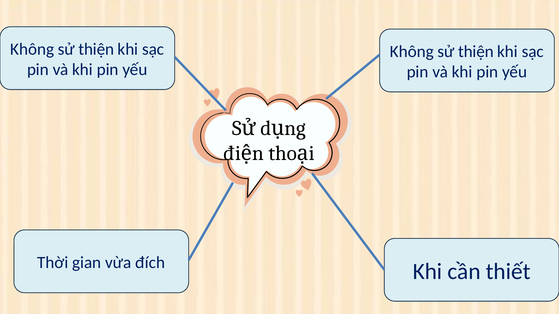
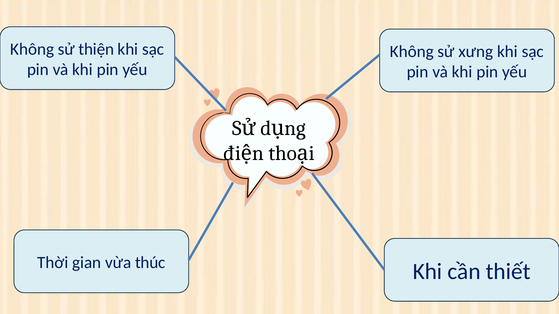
thiện: thiện -> xưng (476, 52)
đích: đích -> thúc (150, 263)
